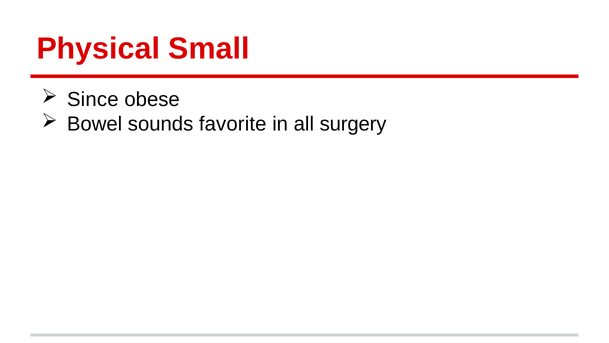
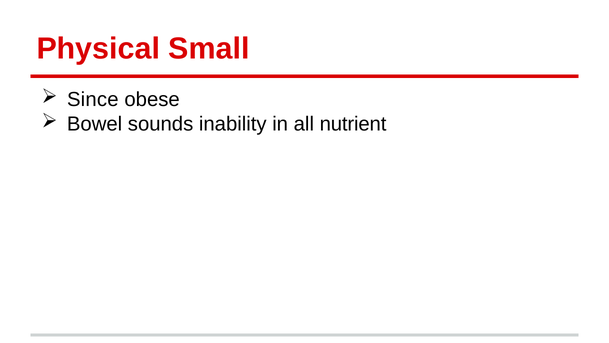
favorite: favorite -> inability (233, 124)
surgery: surgery -> nutrient (353, 124)
